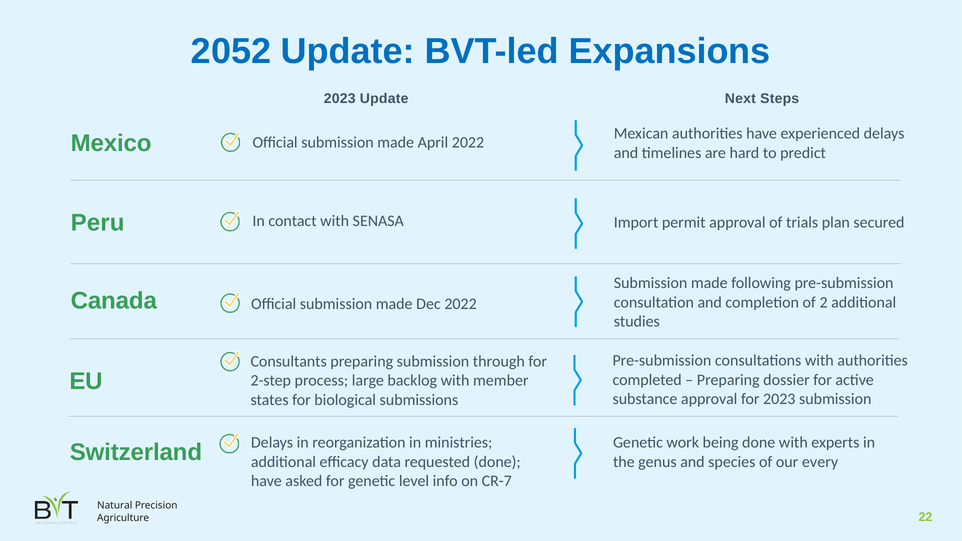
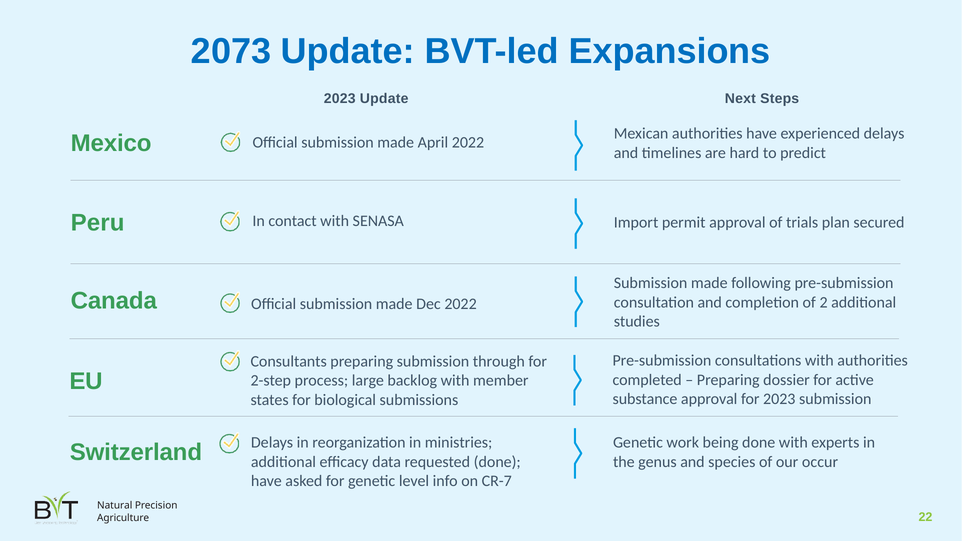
2052: 2052 -> 2073 (231, 51)
every: every -> occur (820, 462)
